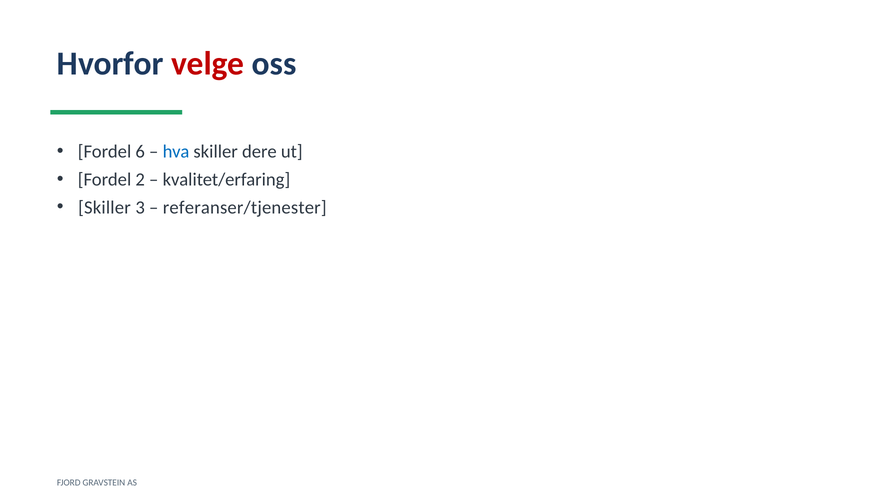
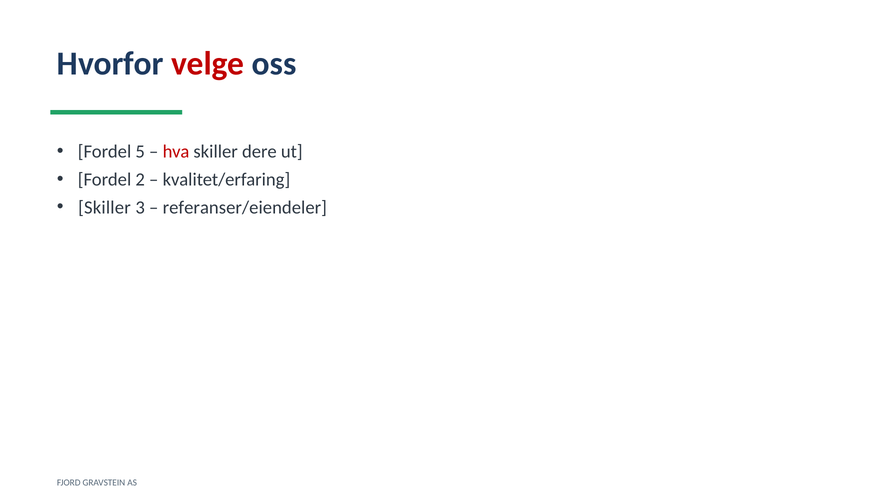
6: 6 -> 5 (140, 151)
hva colour: blue -> red (176, 151)
referanser/tjenester: referanser/tjenester -> referanser/eiendeler (245, 207)
